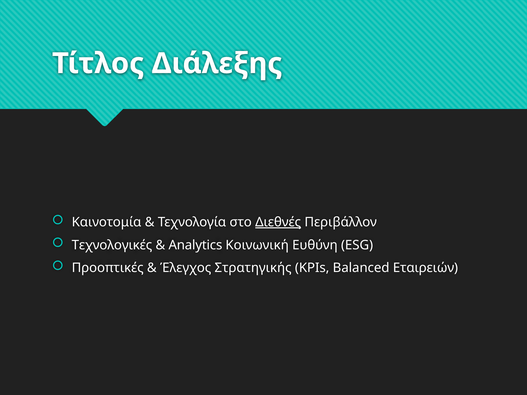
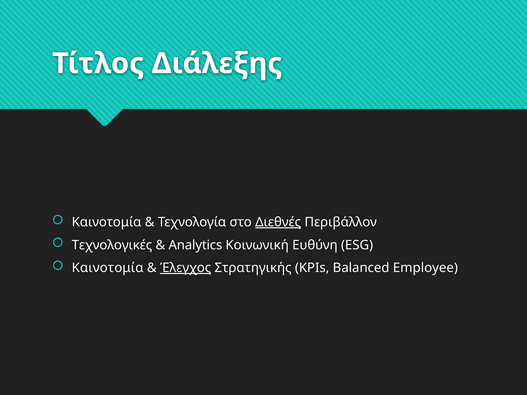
Προοπτικές: Προοπτικές -> Καινοτομία (108, 268)
Έλεγχος underline: none -> present (186, 268)
Εταιρειών: Εταιρειών -> Employee (425, 268)
